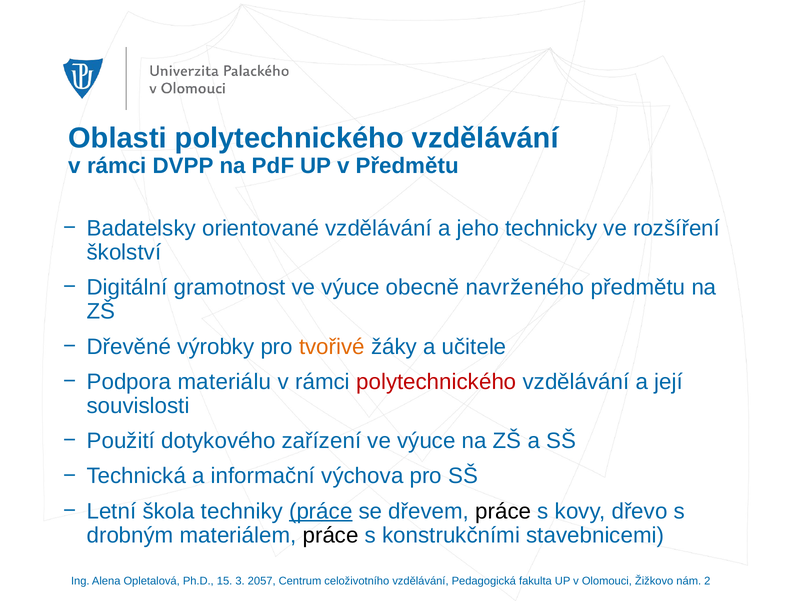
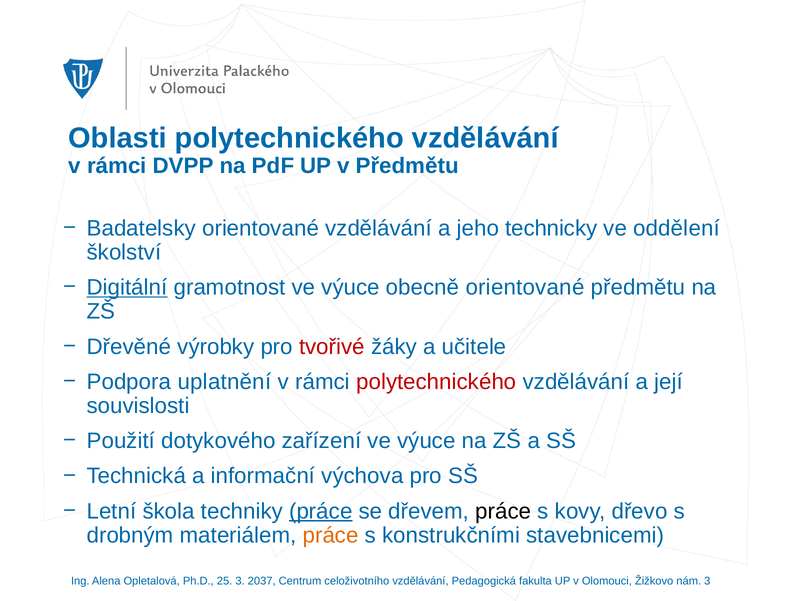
rozšíření: rozšíření -> oddělení (677, 228)
Digitální underline: none -> present (127, 287)
obecně navrženého: navrženého -> orientované (525, 287)
tvořivé colour: orange -> red (332, 347)
materiálu: materiálu -> uplatnění (224, 382)
práce colour: black -> orange (331, 536)
15: 15 -> 25 (225, 581)
2057: 2057 -> 2037 (262, 581)
nám 2: 2 -> 3 (707, 581)
